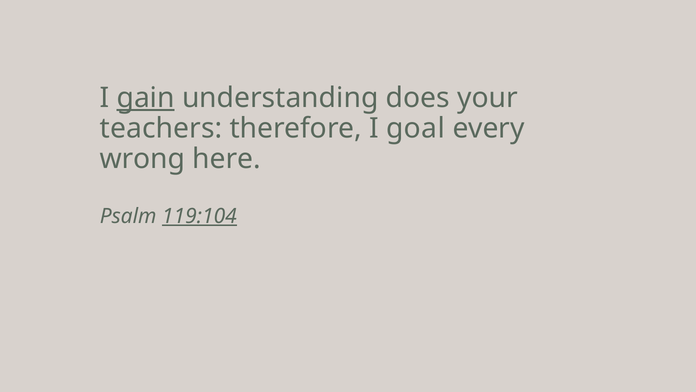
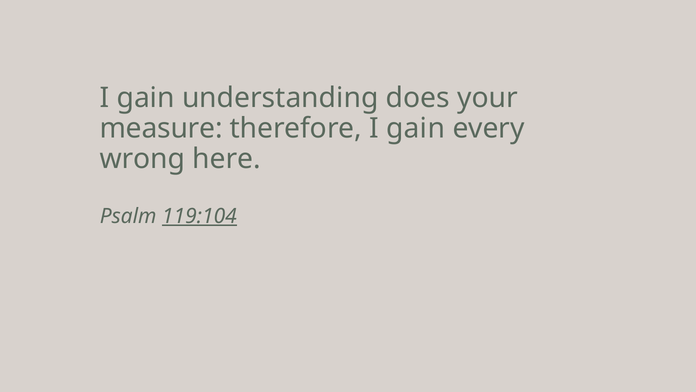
gain underline: present -> none (146, 98)
teachers: teachers -> measure (161, 128)
therefore I goal: goal -> gain (416, 128)
